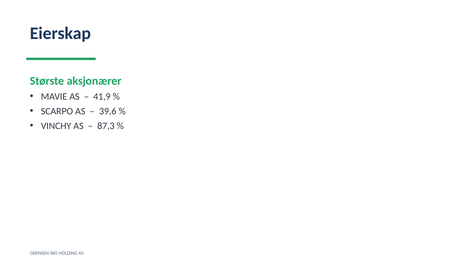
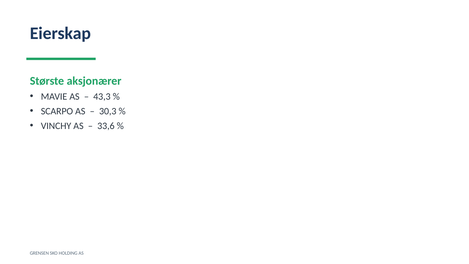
41,9: 41,9 -> 43,3 (102, 96)
39,6: 39,6 -> 30,3 (108, 111)
87,3: 87,3 -> 33,6 (106, 126)
